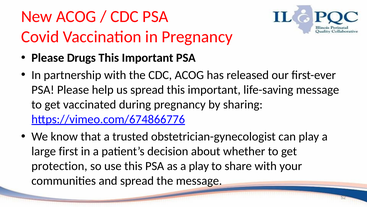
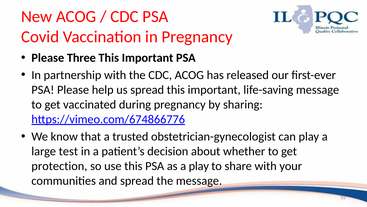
Drugs: Drugs -> Three (81, 58)
first: first -> test (68, 151)
